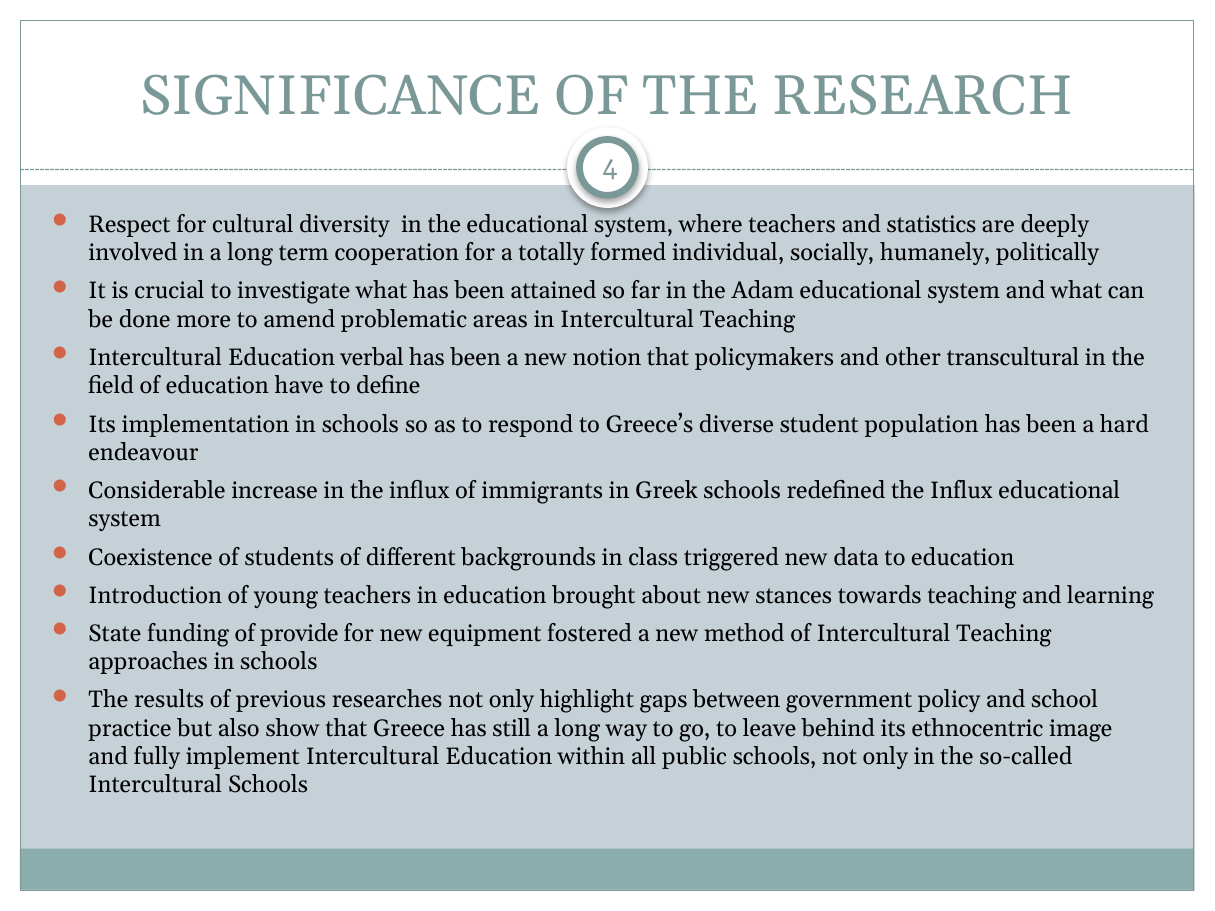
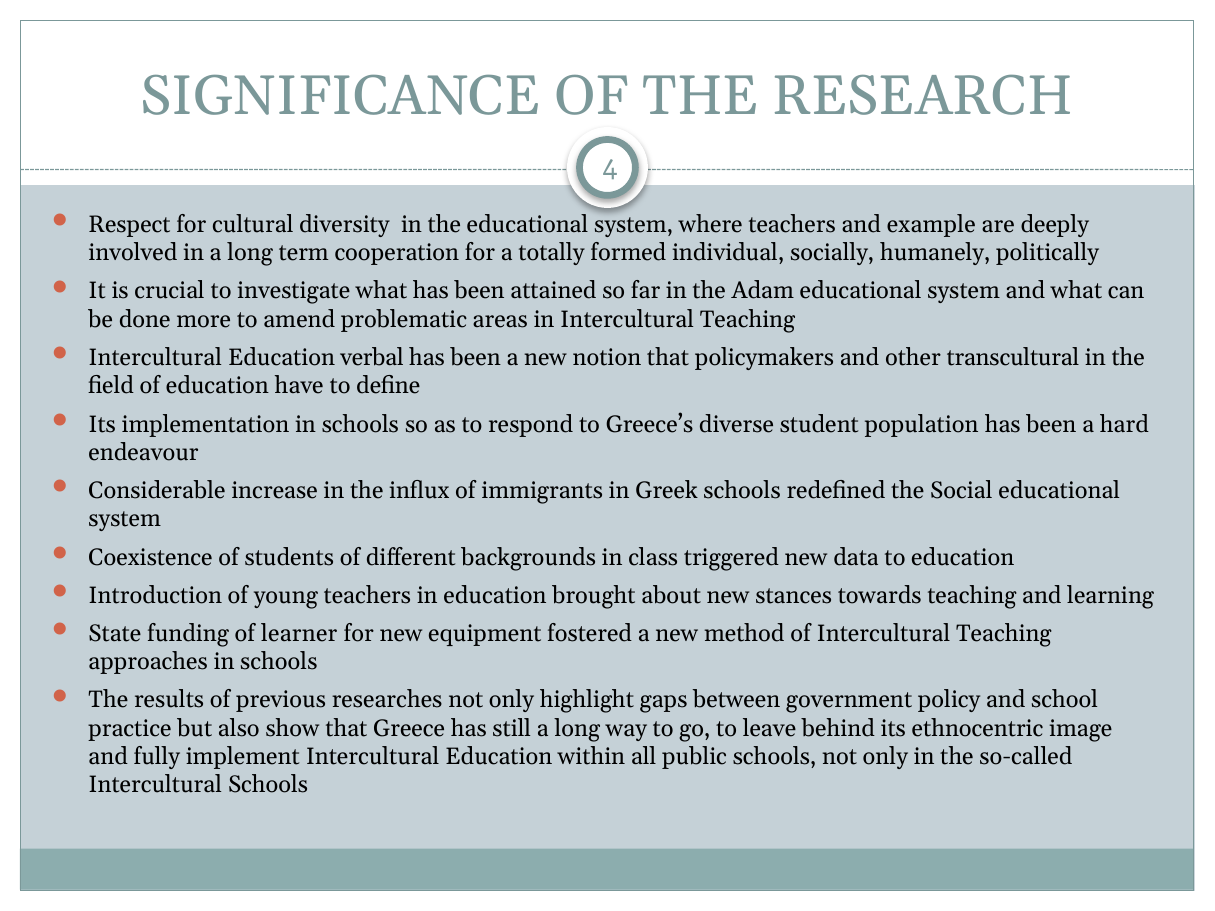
statistics: statistics -> example (931, 225)
redefined the Influx: Influx -> Social (961, 491)
provide: provide -> learner (299, 634)
